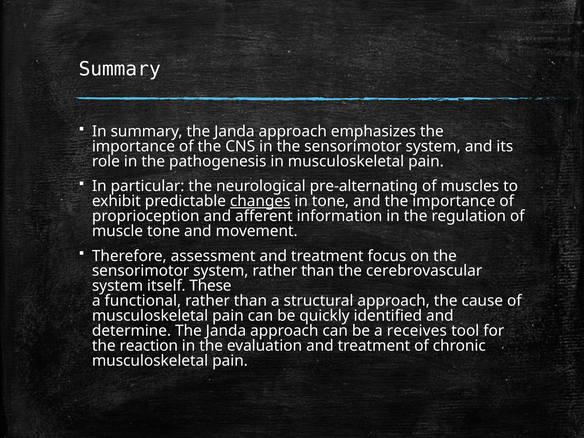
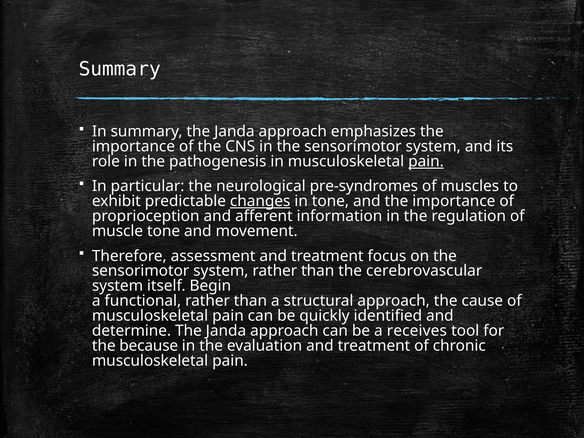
pain underline: none -> present (426, 161)
pre-alternating: pre-alternating -> pre-syndromes (364, 186)
These: These -> Begin (210, 286)
reaction: reaction -> because (149, 346)
